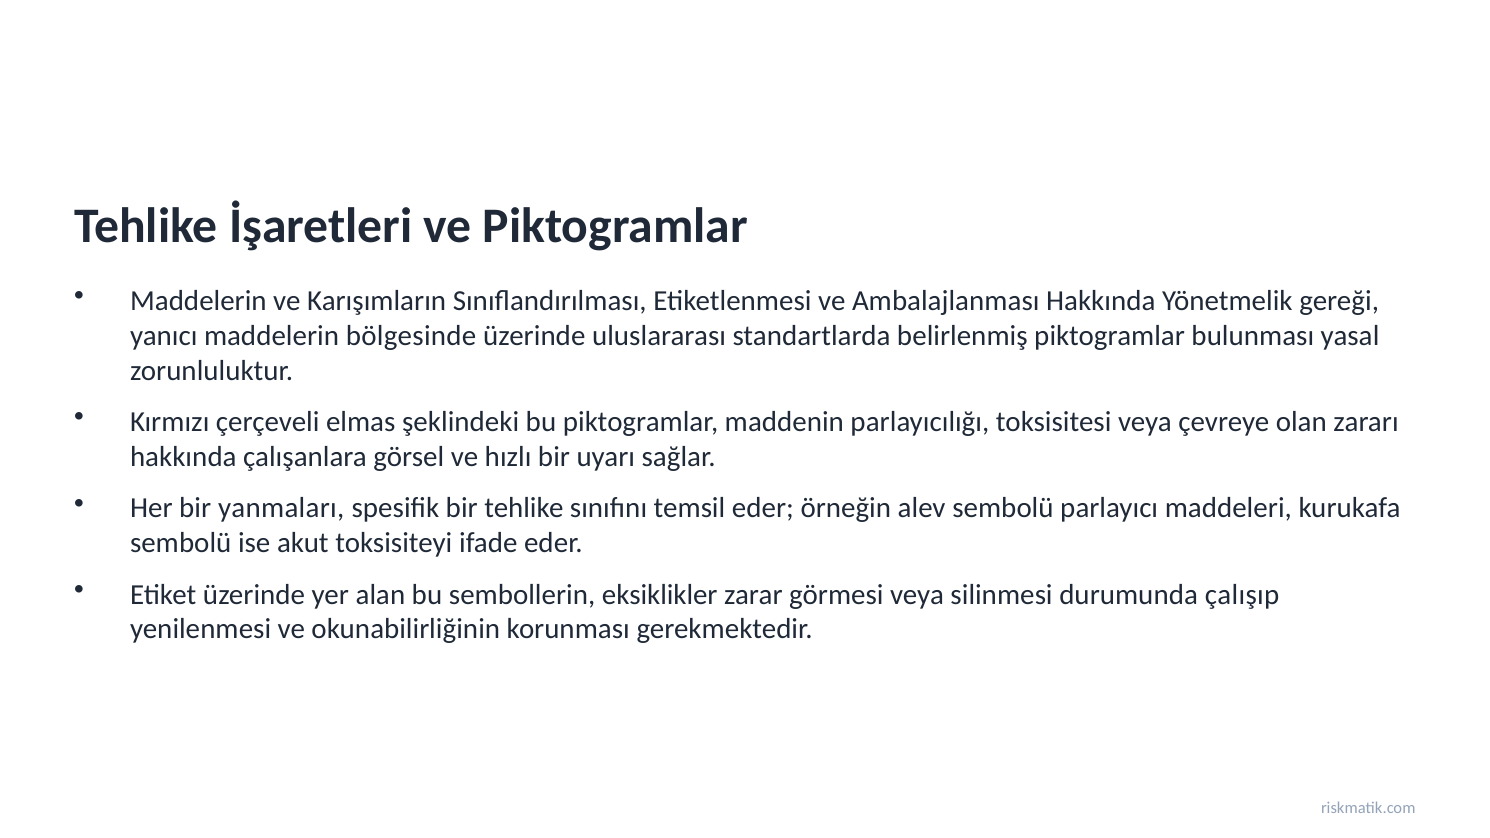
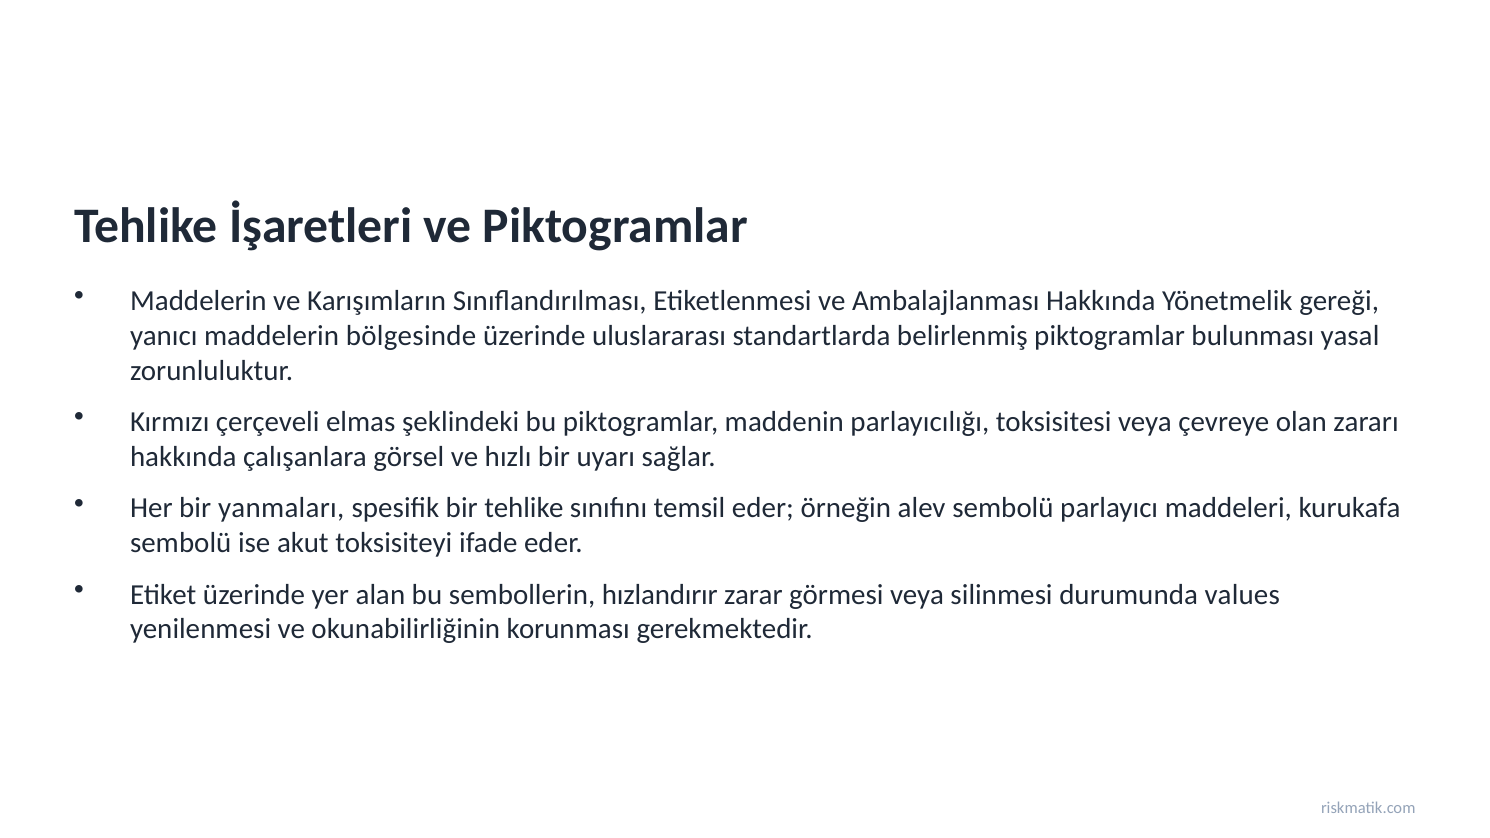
eksiklikler: eksiklikler -> hızlandırır (660, 595)
çalışıp: çalışıp -> values (1242, 595)
